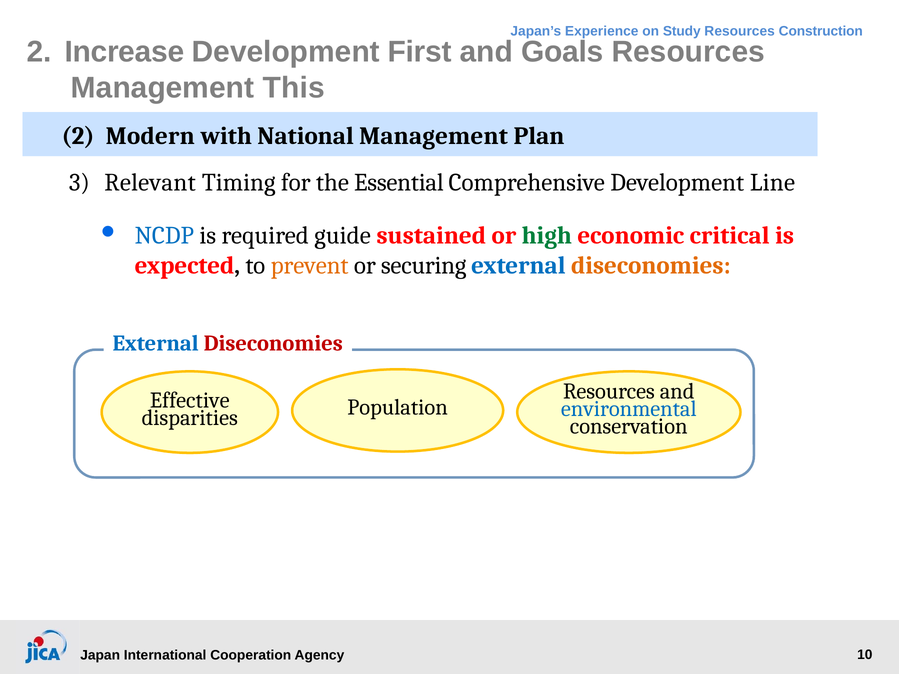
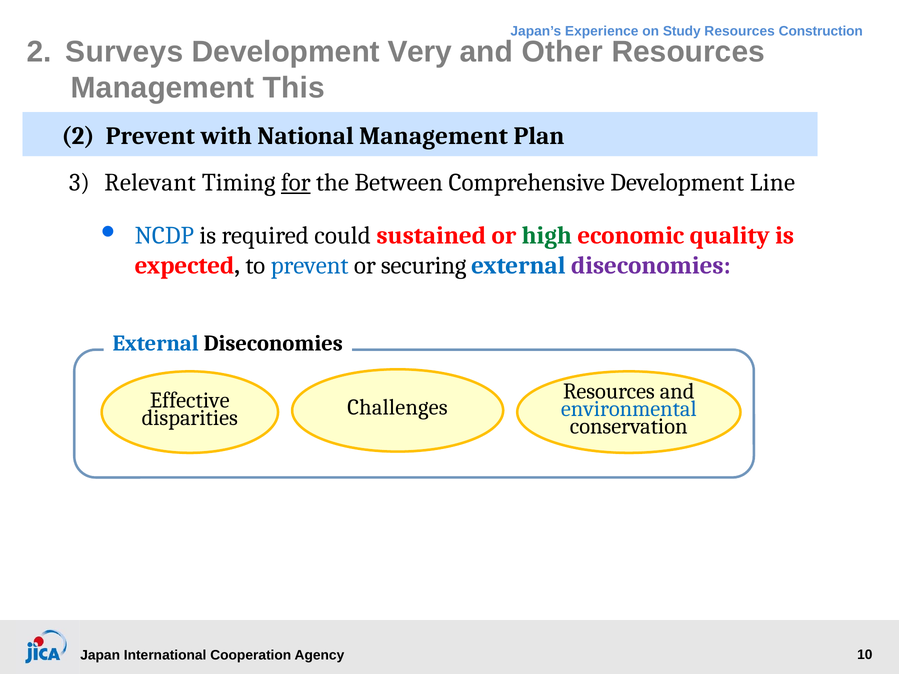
Increase: Increase -> Surveys (124, 52)
First: First -> Very (420, 52)
Goals: Goals -> Other (562, 52)
2 Modern: Modern -> Prevent (150, 136)
for underline: none -> present (296, 183)
Essential: Essential -> Between (399, 183)
guide: guide -> could (343, 236)
critical: critical -> quality (730, 236)
prevent colour: orange -> blue (310, 266)
diseconomies colour: orange -> purple (651, 266)
Diseconomies colour: red -> black (273, 344)
Population: Population -> Challenges (398, 407)
